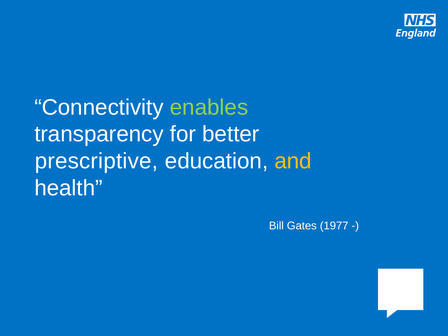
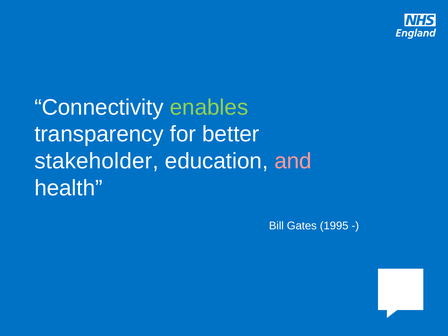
prescriptive: prescriptive -> stakeholder (96, 161)
and colour: yellow -> pink (293, 161)
1977: 1977 -> 1995 (334, 226)
